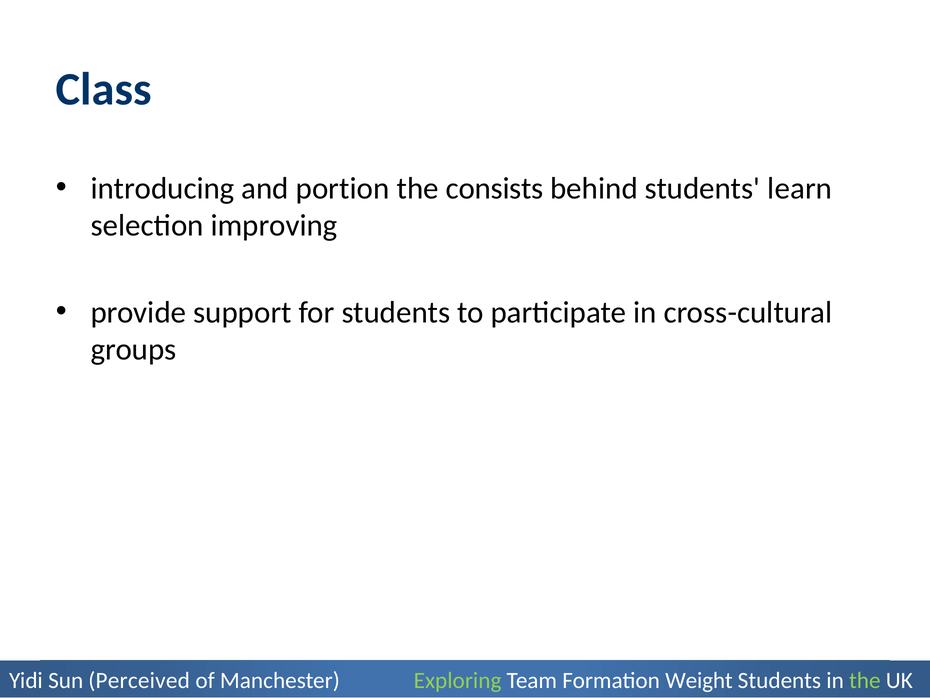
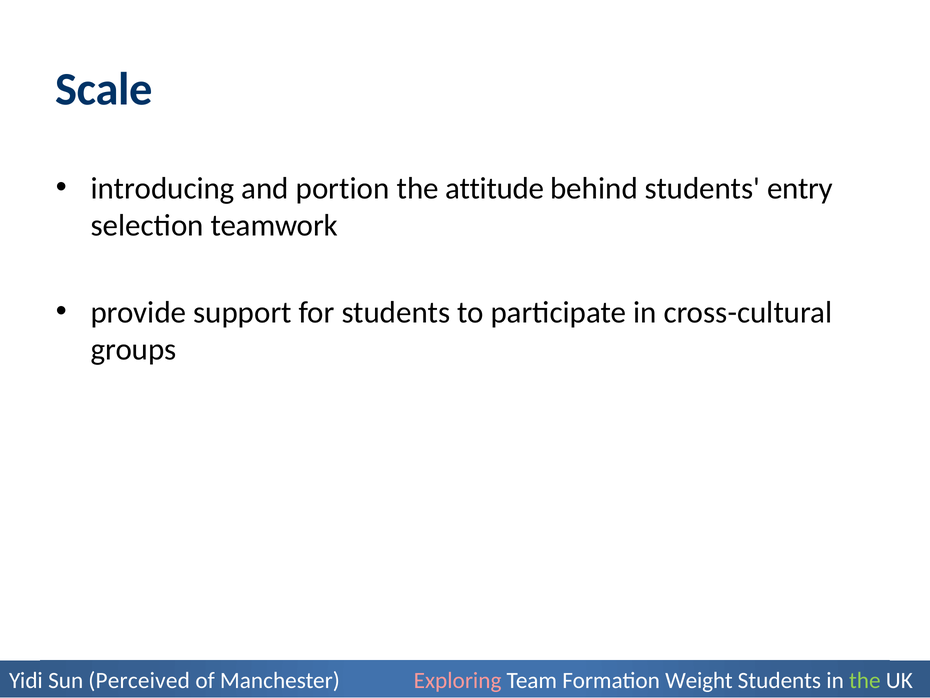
Class: Class -> Scale (104, 89)
consists: consists -> attitude (495, 188)
learn: learn -> entry (800, 188)
improving: improving -> teamwork (274, 225)
Exploring colour: light green -> pink (458, 680)
